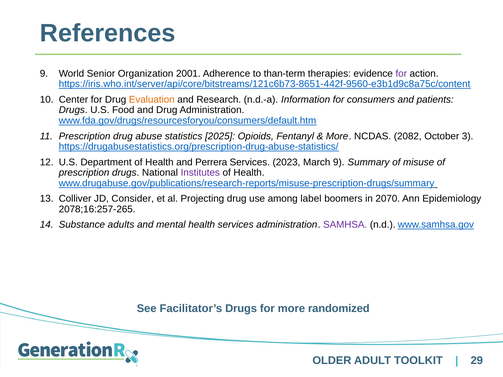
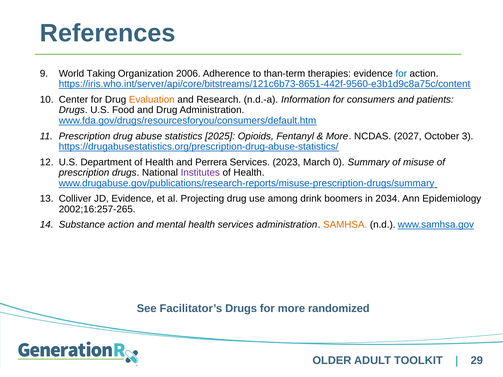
Senior: Senior -> Taking (101, 74)
2001: 2001 -> 2006 (188, 74)
for colour: purple -> blue (401, 74)
2082: 2082 -> 2027 (408, 136)
March 9: 9 -> 0 (339, 162)
JD Consider: Consider -> Evidence (133, 199)
label: label -> drink (311, 199)
2070: 2070 -> 2034 (388, 199)
2078;16:257-265: 2078;16:257-265 -> 2002;16:257-265 (97, 209)
Substance adults: adults -> action (121, 225)
SAMHSA colour: purple -> orange (345, 225)
